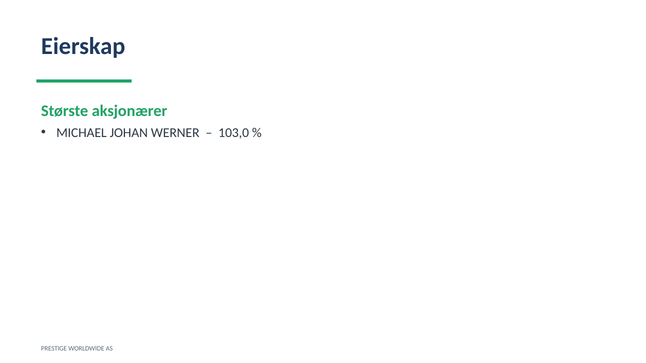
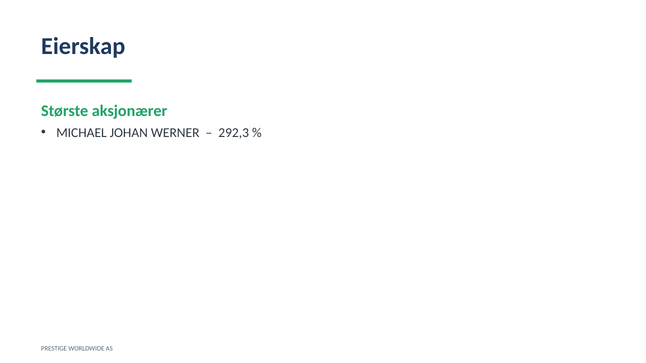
103,0: 103,0 -> 292,3 (234, 133)
